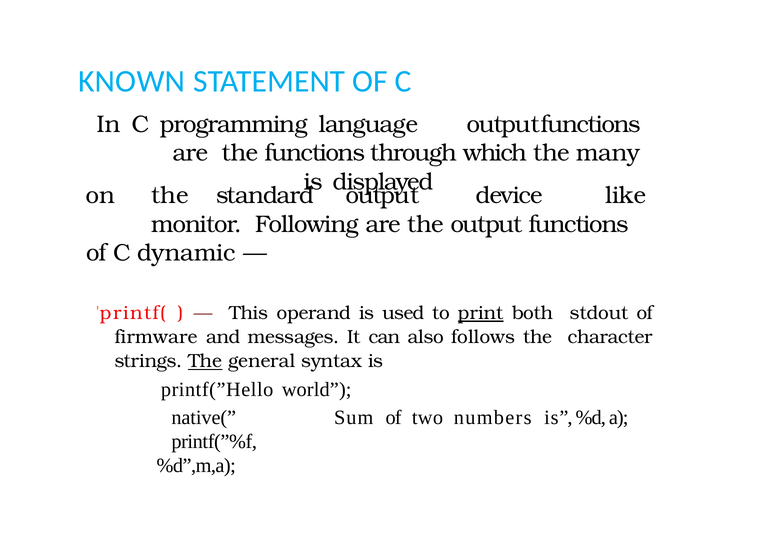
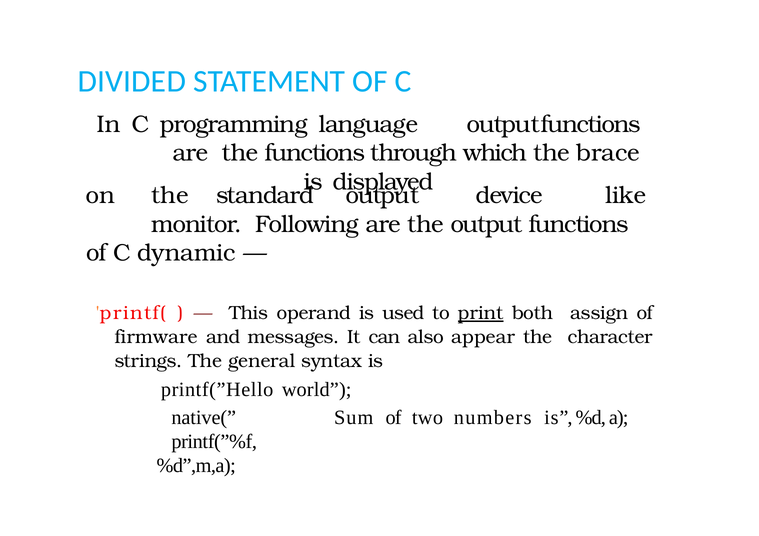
KNOWN: KNOWN -> DIVIDED (132, 82)
many: many -> brace (608, 153)
stdout: stdout -> assign (599, 313)
follows: follows -> appear (483, 337)
The underline: present -> none (205, 361)
